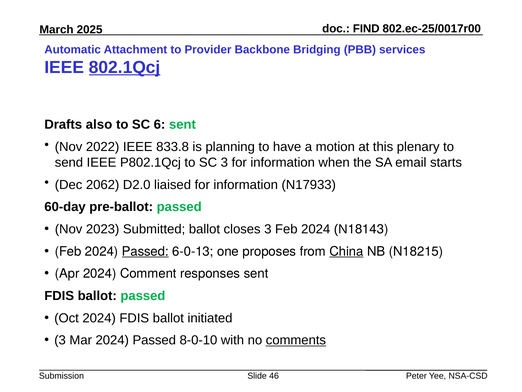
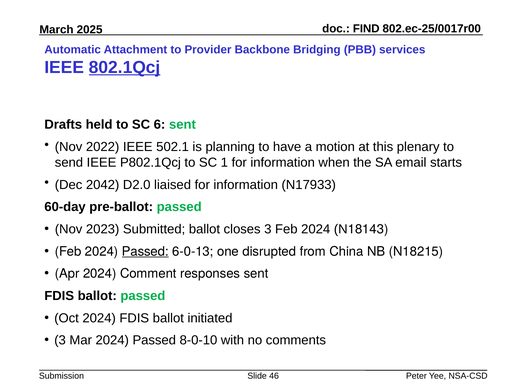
also: also -> held (99, 124)
833.8: 833.8 -> 502.1 (173, 147)
SC 3: 3 -> 1 (224, 162)
2062: 2062 -> 2042 (103, 185)
proposes: proposes -> disrupted (269, 251)
China underline: present -> none (346, 251)
comments underline: present -> none (296, 340)
